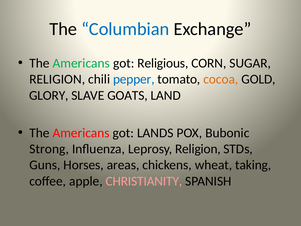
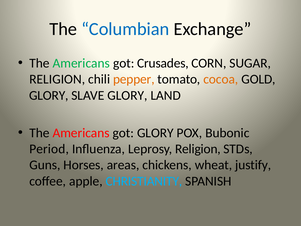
Religious: Religious -> Crusades (163, 63)
pepper colour: blue -> orange (134, 79)
SLAVE GOATS: GOATS -> GLORY (127, 95)
got LANDS: LANDS -> GLORY (155, 133)
Strong: Strong -> Period (49, 149)
taking: taking -> justify (253, 165)
CHRISTIANITY colour: pink -> light blue (144, 181)
